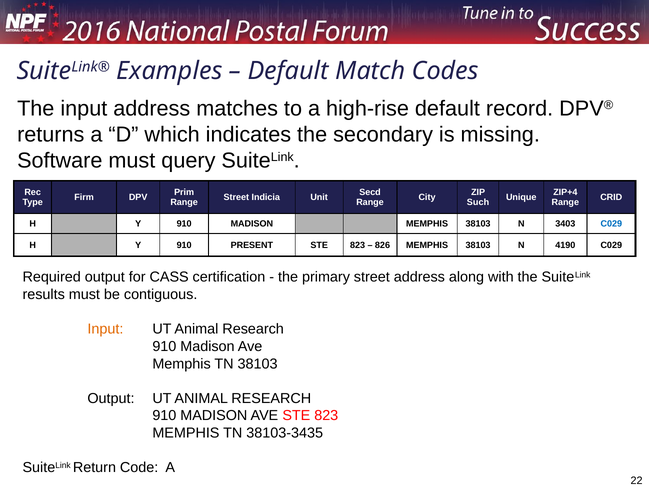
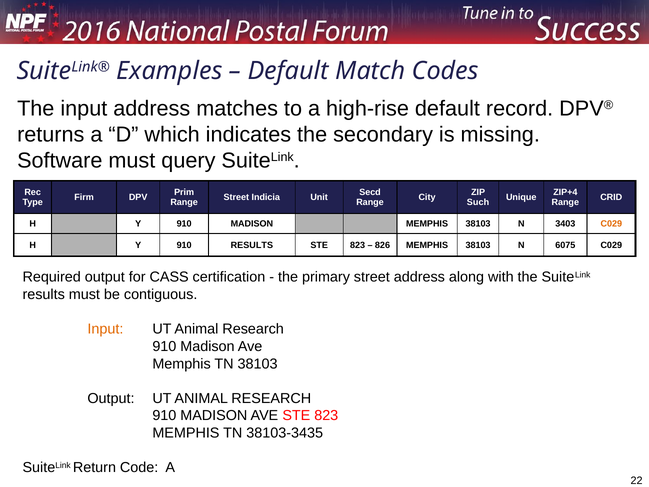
C029 colour: blue -> orange (611, 224)
910 PRESENT: PRESENT -> RESULTS (252, 245)
4190: 4190 -> 6075 (565, 245)
